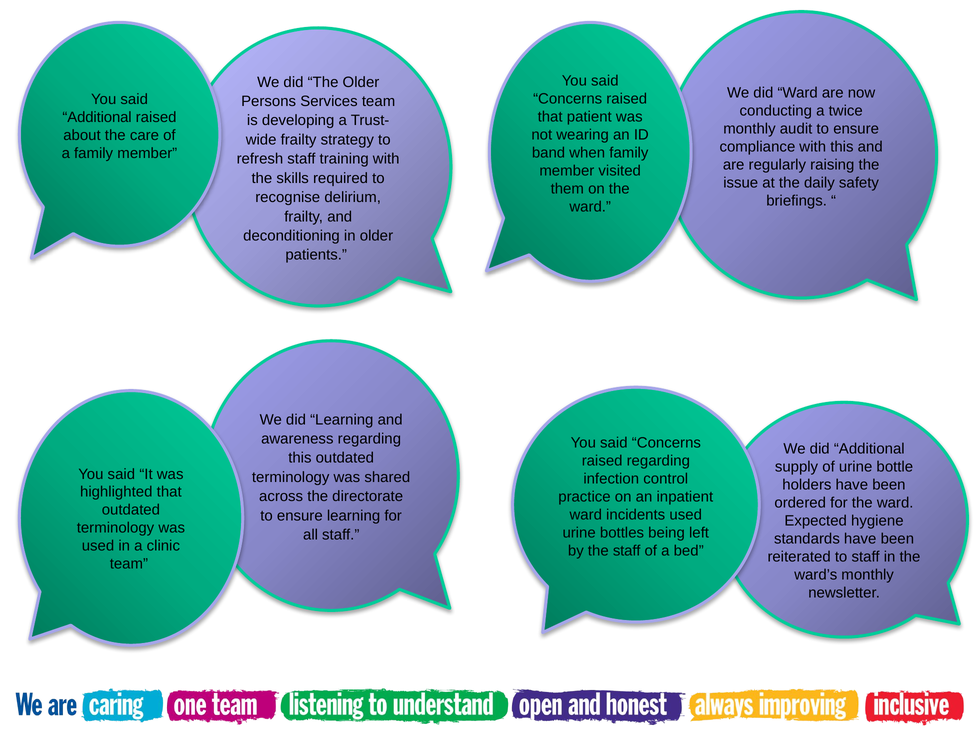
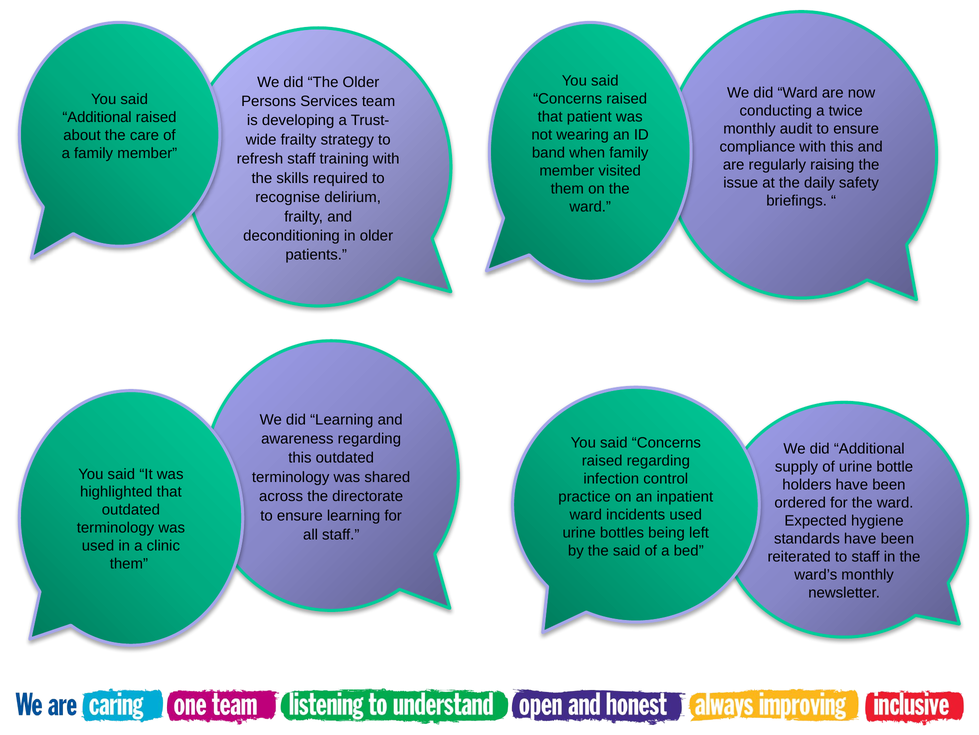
the staff: staff -> said (627, 550)
team: team -> them (129, 563)
